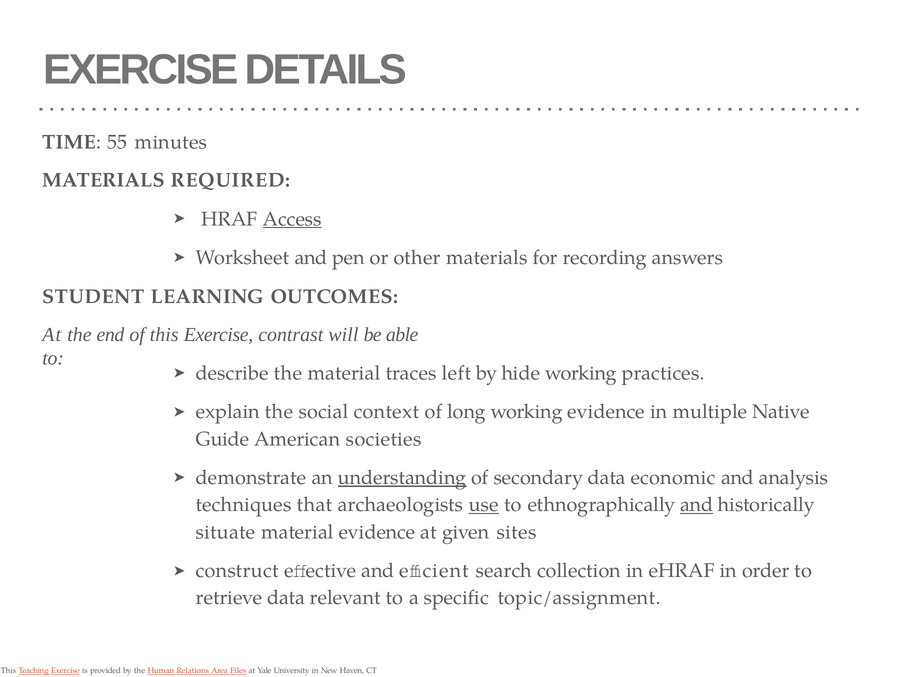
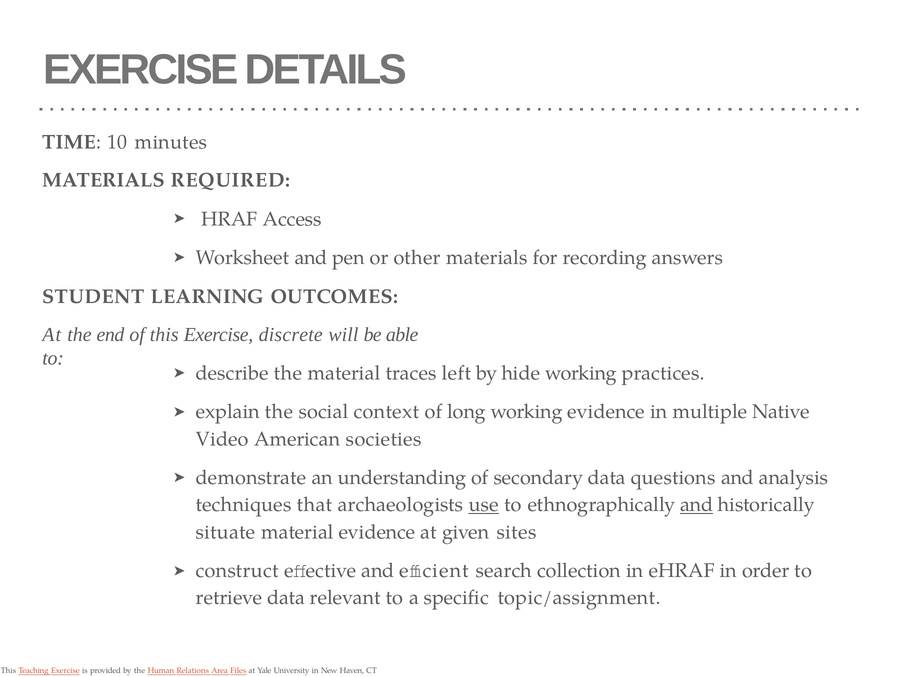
55: 55 -> 10 (117, 142)
Access underline: present -> none (292, 219)
contrast: contrast -> discrete (291, 335)
Guide: Guide -> Video (222, 439)
understanding underline: present -> none (402, 478)
economic: economic -> questions (673, 478)
